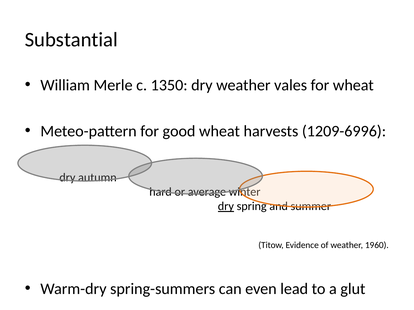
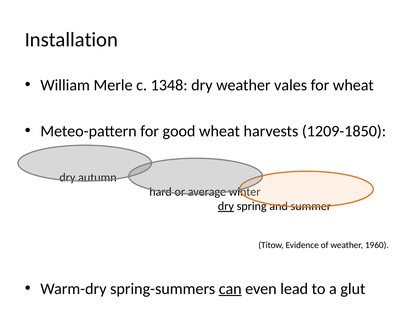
Substantial: Substantial -> Installation (71, 40)
1350: 1350 -> 1348 (169, 85)
1209-6996: 1209-6996 -> 1209-1850 (344, 131)
can underline: none -> present (230, 289)
